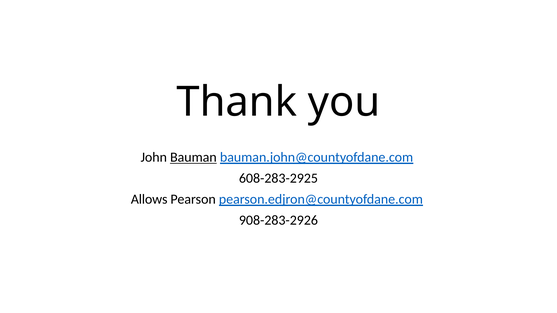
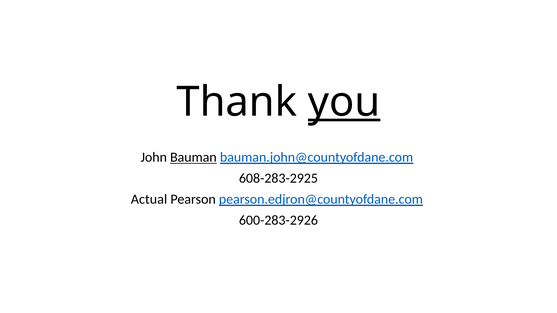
you underline: none -> present (344, 102)
Allows: Allows -> Actual (149, 199)
908-283-2926: 908-283-2926 -> 600-283-2926 (278, 220)
